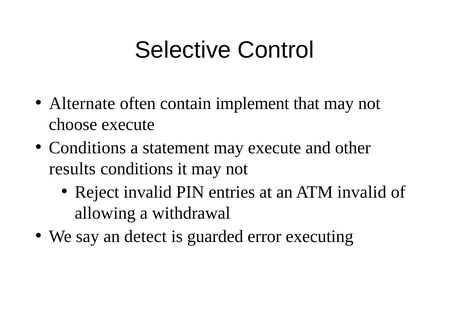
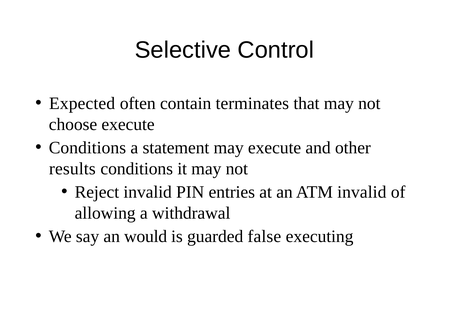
Alternate: Alternate -> Expected (82, 104)
implement: implement -> terminates (252, 104)
detect: detect -> would (146, 237)
error: error -> false (264, 237)
